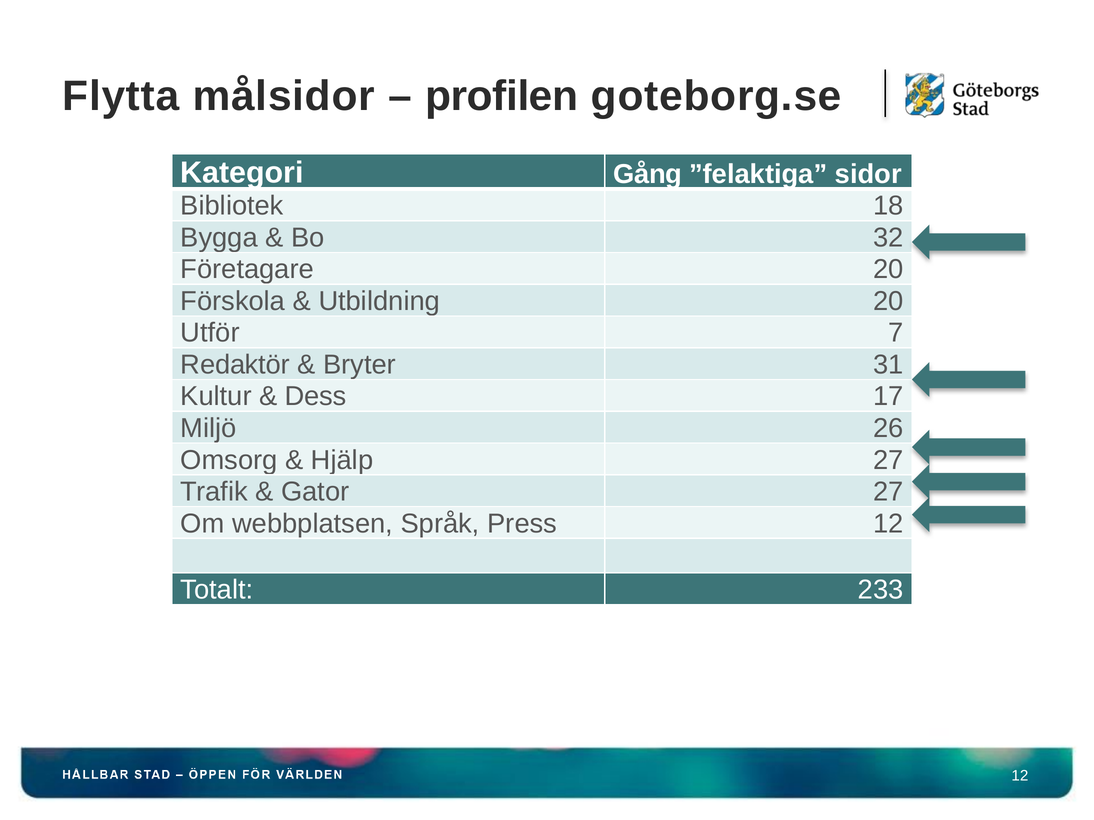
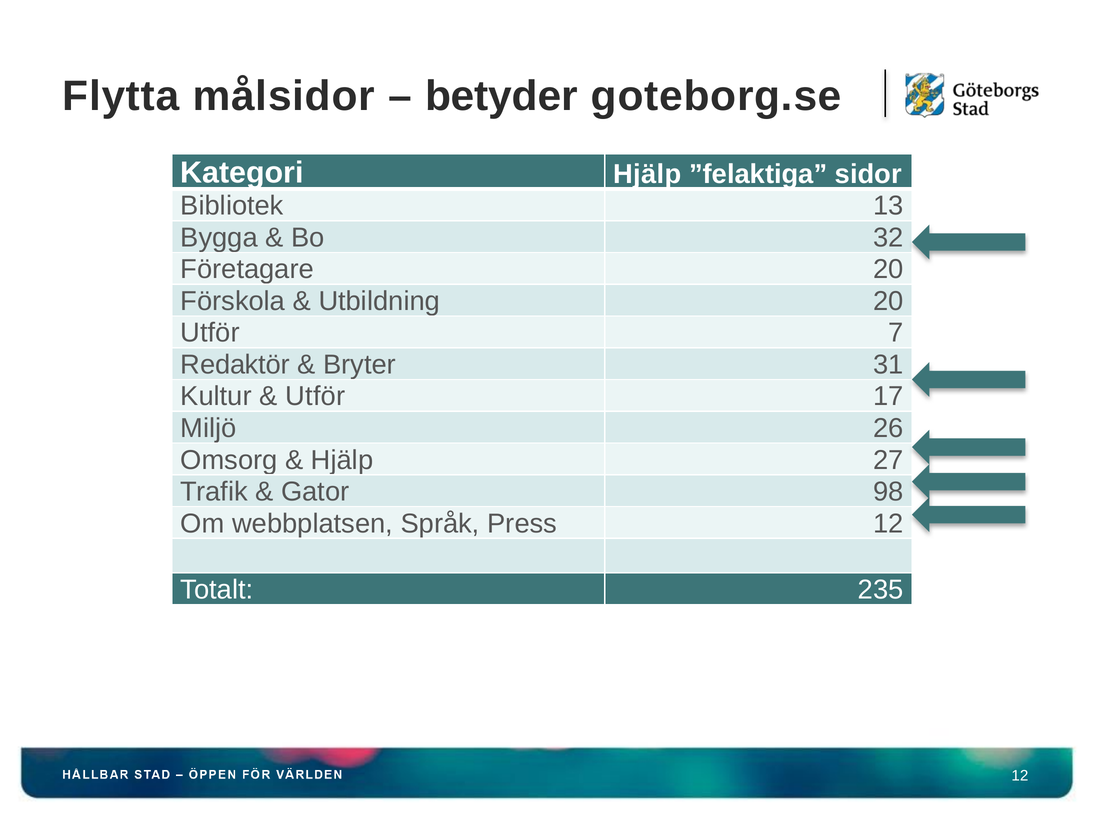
profilen: profilen -> betyder (501, 96)
Kategori Gång: Gång -> Hjälp (647, 174)
18: 18 -> 13 (888, 206)
Dess: Dess -> Utför (315, 397)
Gator 27: 27 -> 98 (888, 492)
233: 233 -> 235 (881, 590)
